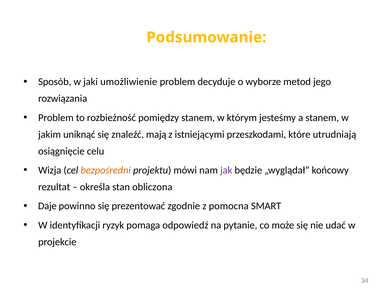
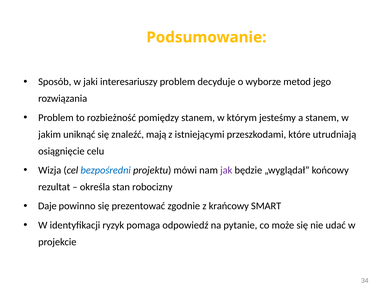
umożliwienie: umożliwienie -> interesariuszy (129, 82)
bezpośredni colour: orange -> blue (106, 170)
obliczona: obliczona -> robocizny (152, 187)
pomocna: pomocna -> krańcowy (229, 206)
